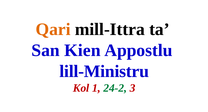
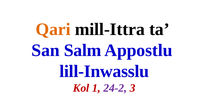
Kien: Kien -> Salm (83, 50)
lill-Ministru: lill-Ministru -> lill-Inwasslu (104, 71)
24-2 colour: green -> purple (115, 88)
